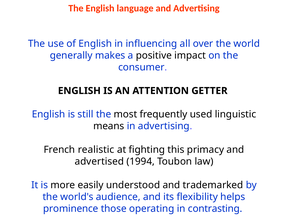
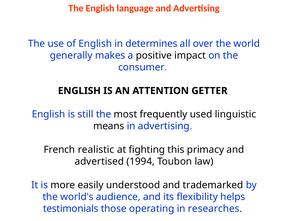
influencing: influencing -> determines (151, 44)
prominence: prominence -> testimonials (71, 209)
contrasting: contrasting -> researches (215, 209)
